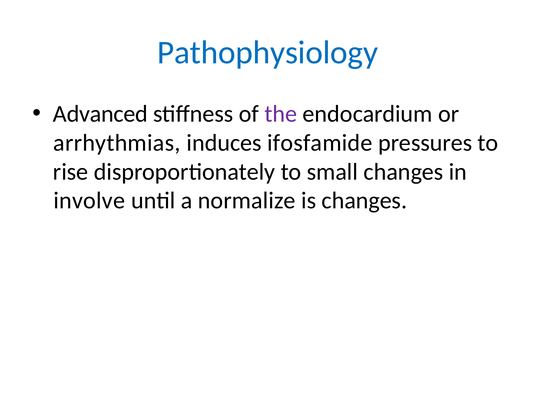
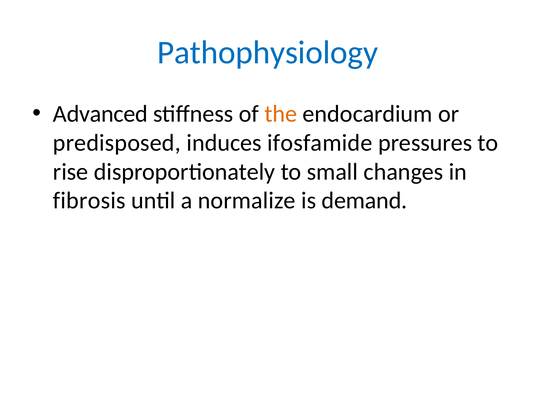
the colour: purple -> orange (281, 114)
arrhythmias: arrhythmias -> predisposed (117, 143)
involve: involve -> fibrosis (89, 201)
is changes: changes -> demand (364, 201)
